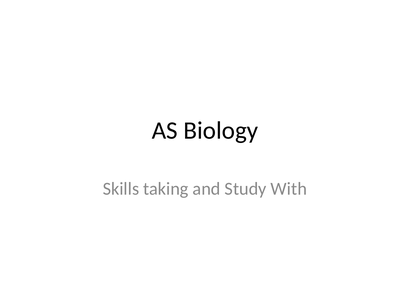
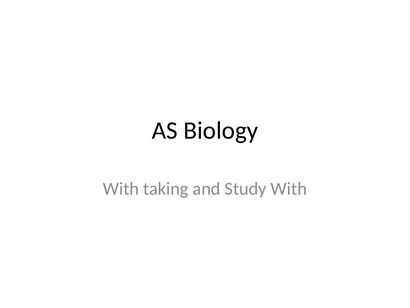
Skills: Skills -> With (121, 189)
